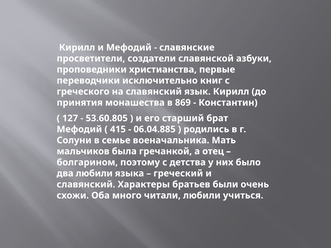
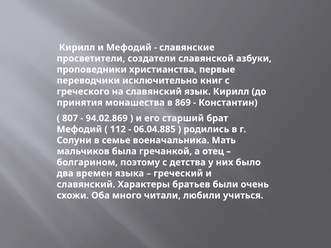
127: 127 -> 807 (70, 118)
53.60.805: 53.60.805 -> 94.02.869 (107, 118)
415: 415 -> 112 (118, 129)
два любили: любили -> времен (94, 174)
